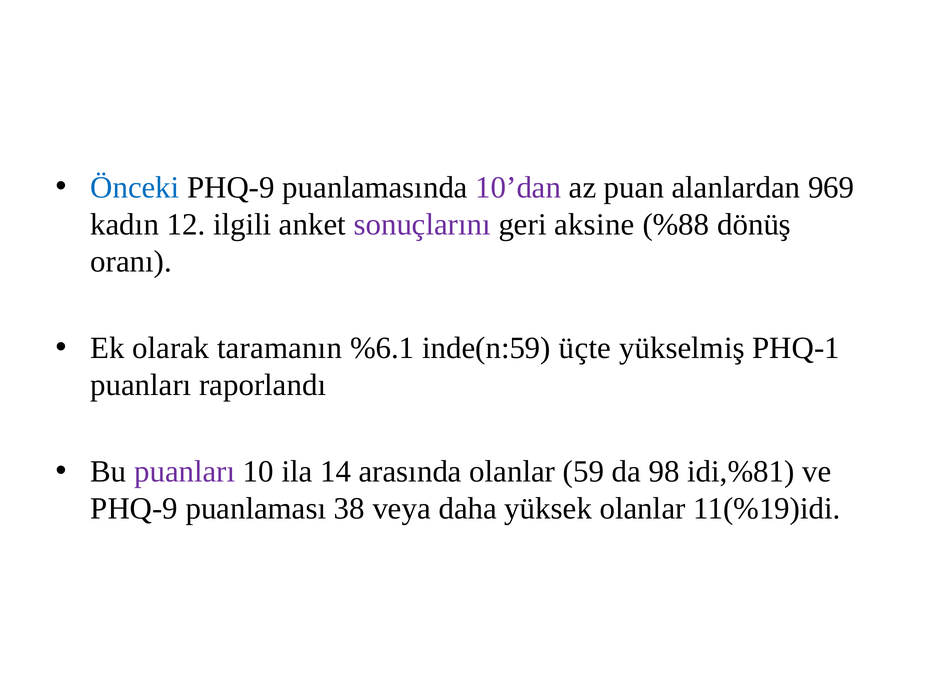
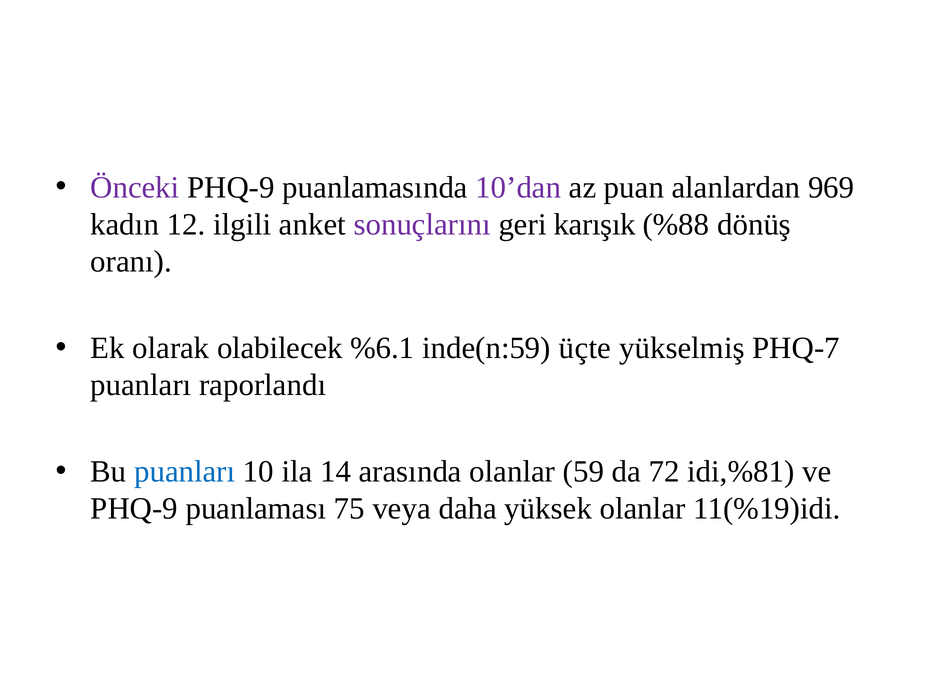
Önceki colour: blue -> purple (135, 188)
aksine: aksine -> karışık (595, 225)
taramanın: taramanın -> olabilecek (280, 348)
PHQ-1: PHQ-1 -> PHQ-7 (796, 348)
puanları colour: purple -> blue (185, 472)
98: 98 -> 72 (664, 472)
38: 38 -> 75 (349, 509)
